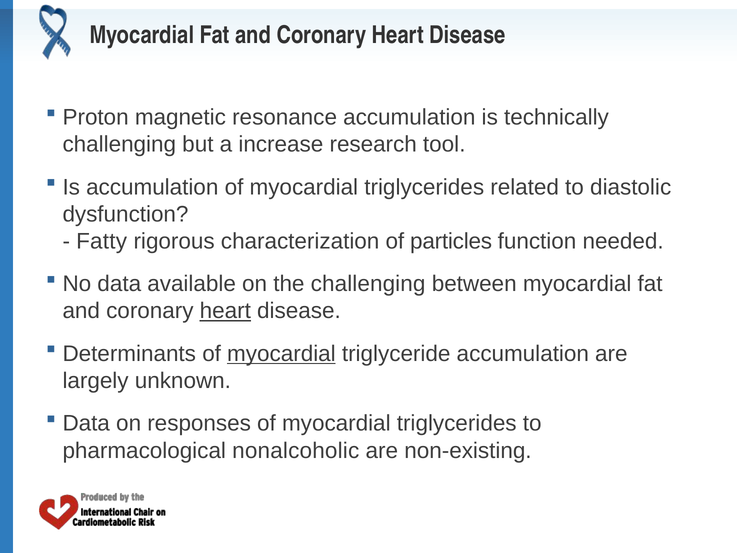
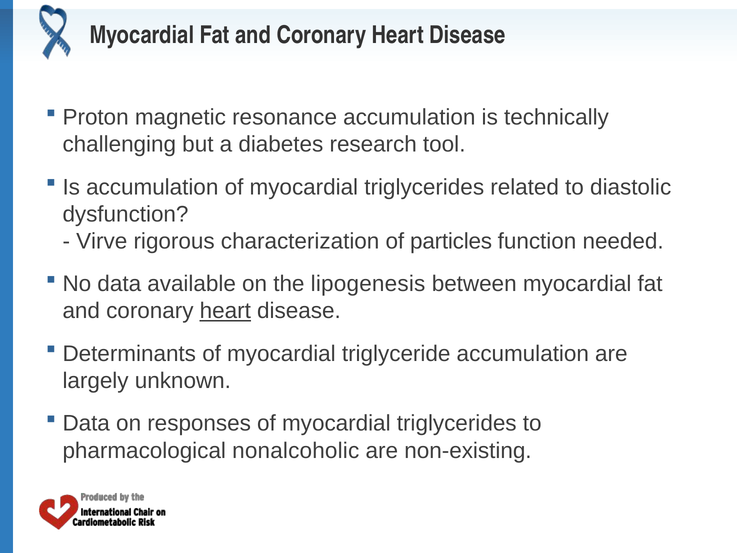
increase: increase -> diabetes (281, 144)
Fatty: Fatty -> Virve (102, 241)
the challenging: challenging -> lipogenesis (368, 284)
myocardial underline: present -> none (281, 354)
